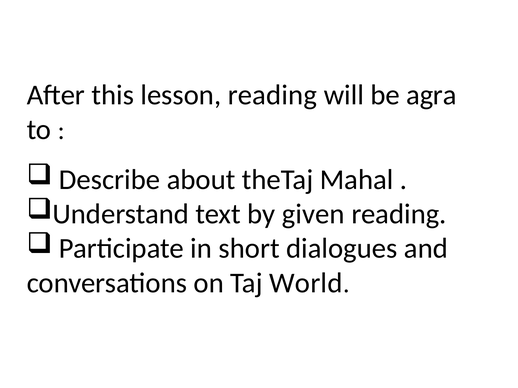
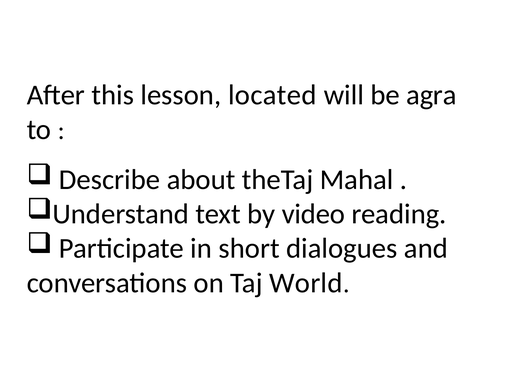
lesson reading: reading -> located (272, 95)
given: given -> video (313, 214)
